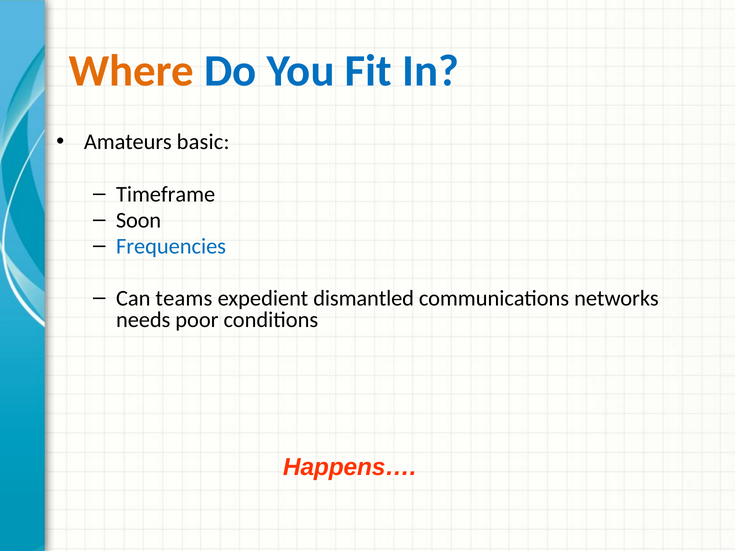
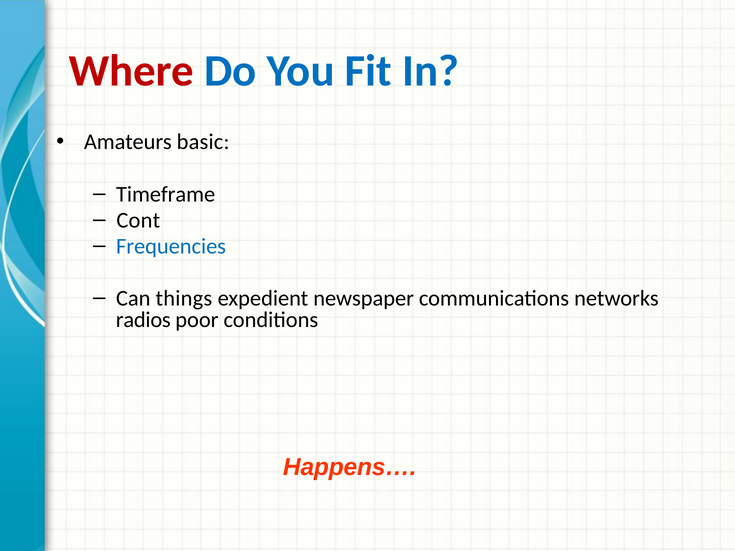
Where colour: orange -> red (131, 71)
Soon: Soon -> Cont (138, 220)
teams: teams -> things (184, 298)
dismantled: dismantled -> newspaper (364, 298)
needs: needs -> radios (143, 320)
